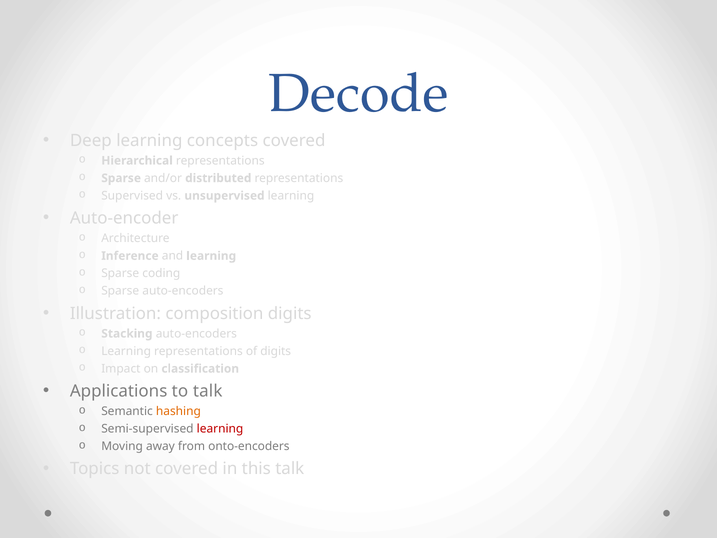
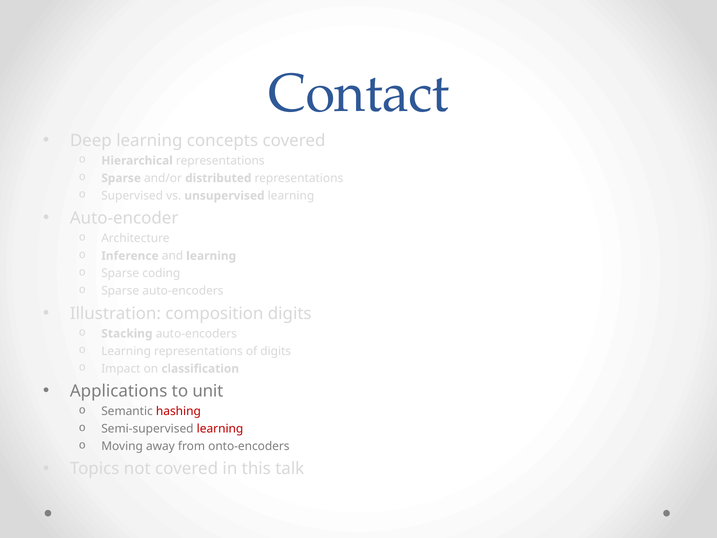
Decode: Decode -> Contact (359, 93)
to talk: talk -> unit (208, 391)
hashing colour: orange -> red (178, 411)
